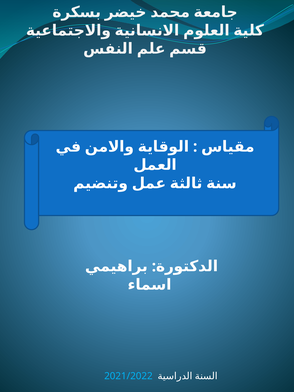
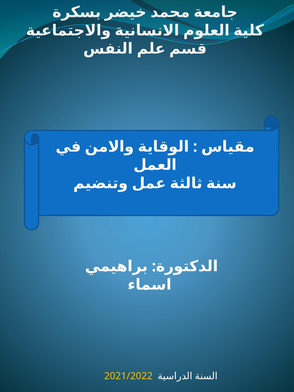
2021/2022 colour: light blue -> yellow (128, 376)
